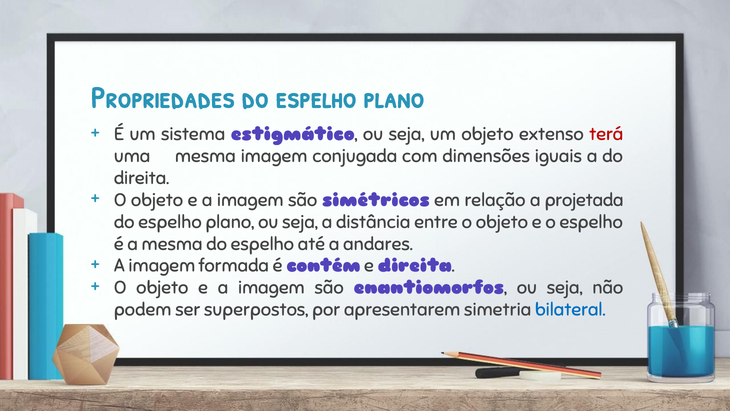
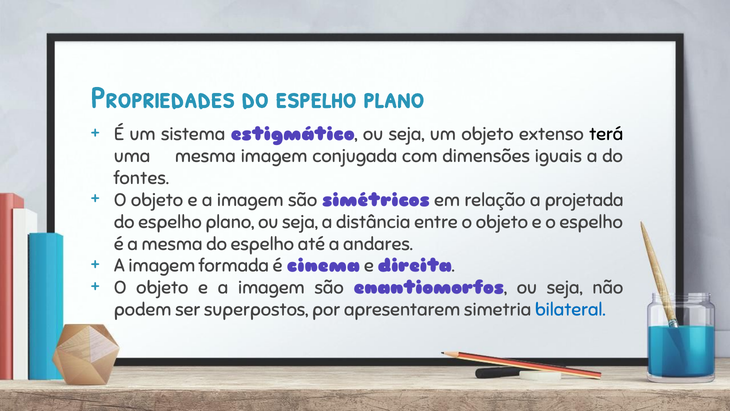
terá colour: red -> black (606, 134)
direita: direita -> fontes (141, 178)
contém: contém -> cinema (323, 266)
